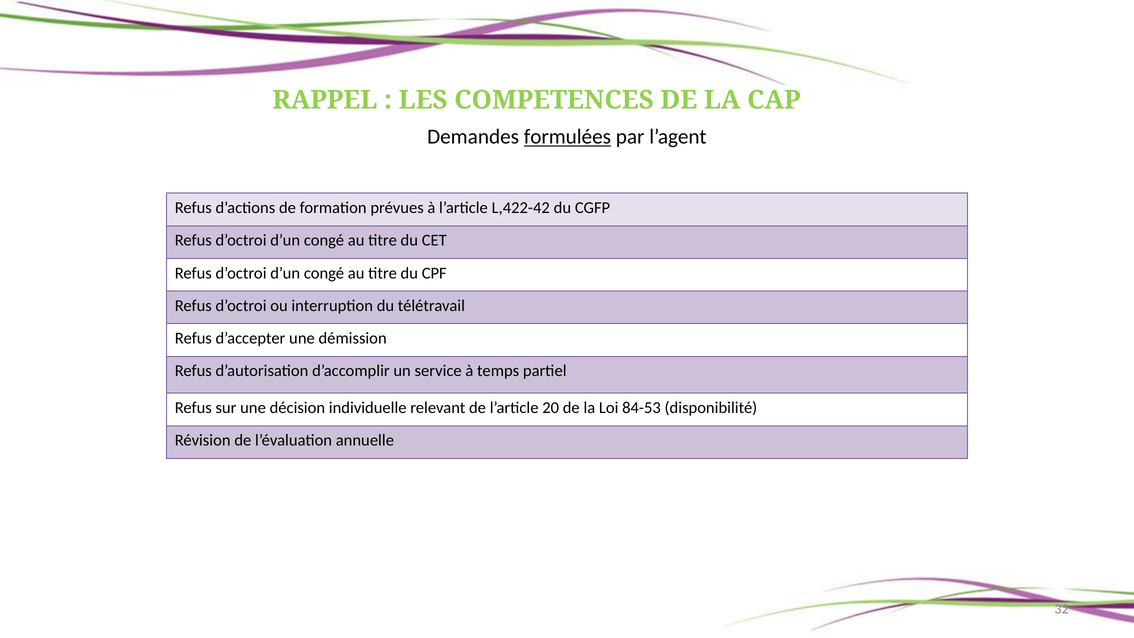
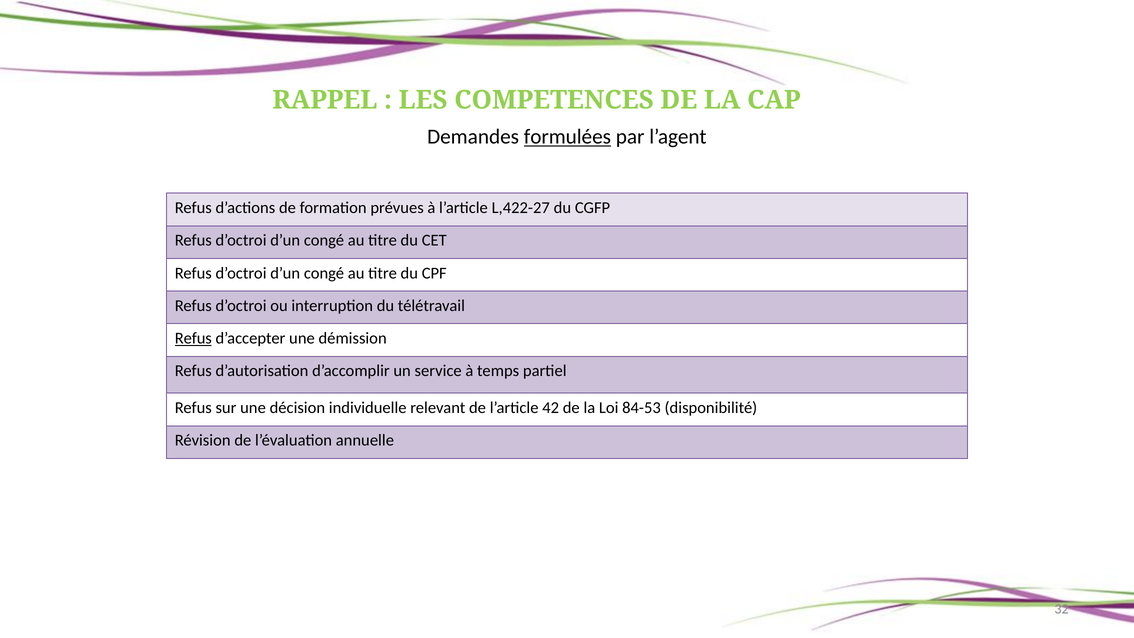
L,422-42: L,422-42 -> L,422-27 (521, 208)
Refus underline: none -> present (193, 338)
20: 20 -> 42 (551, 408)
